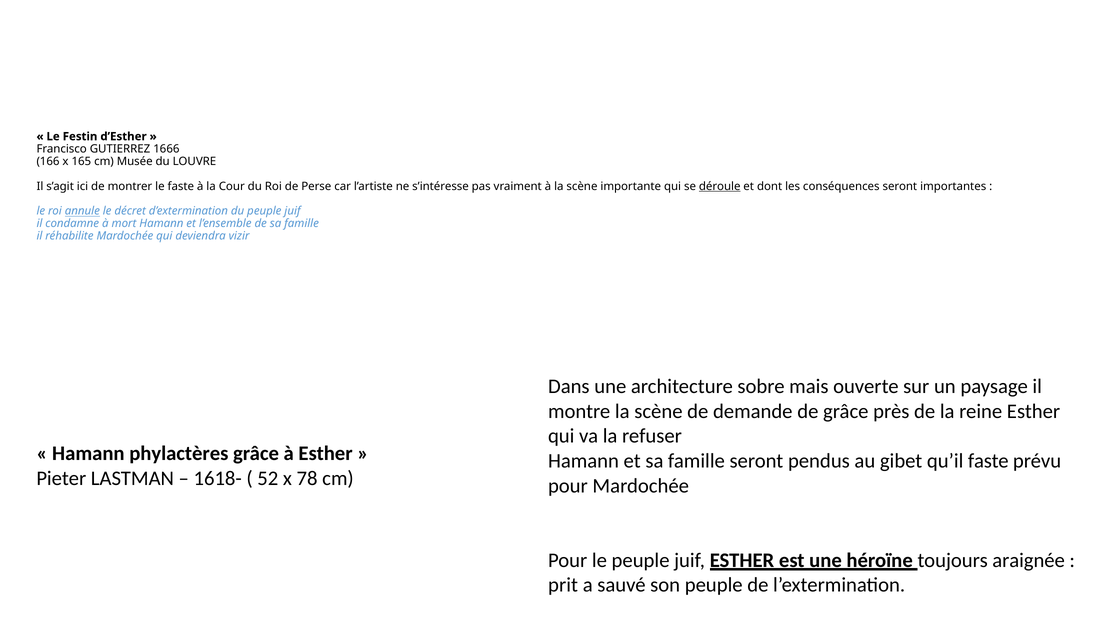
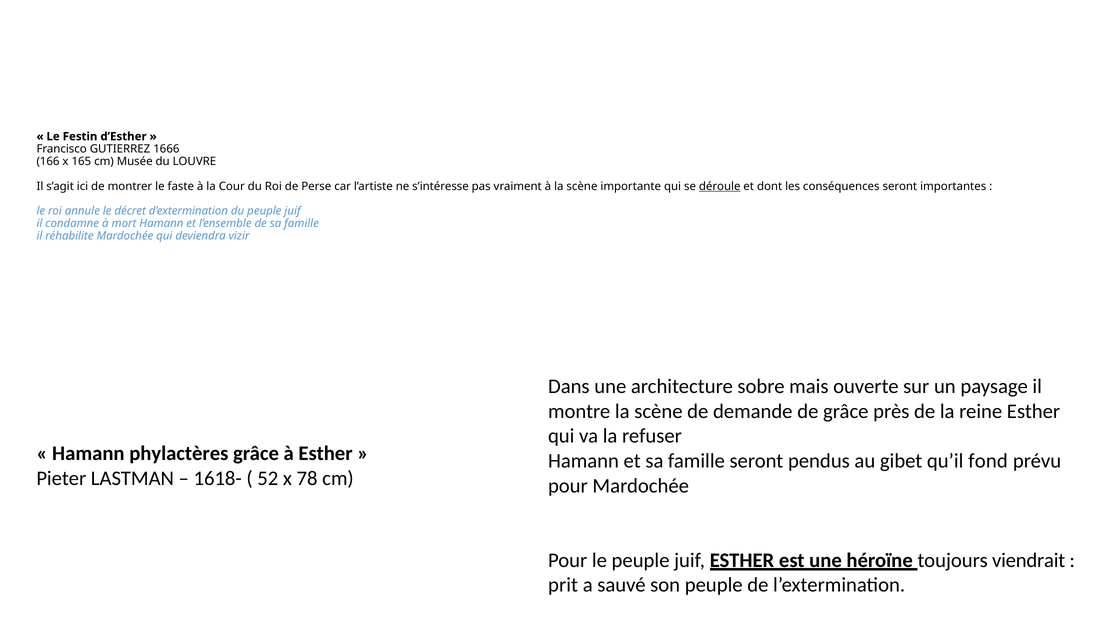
annule underline: present -> none (82, 211)
qu’il faste: faste -> fond (988, 461)
araignée: araignée -> viendrait (1029, 560)
